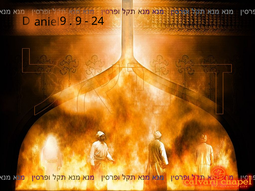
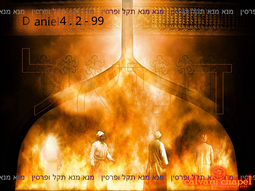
9: 9 -> 4 (63, 21)
9: 9 -> 2 (79, 21)
24: 24 -> 99 (98, 21)
